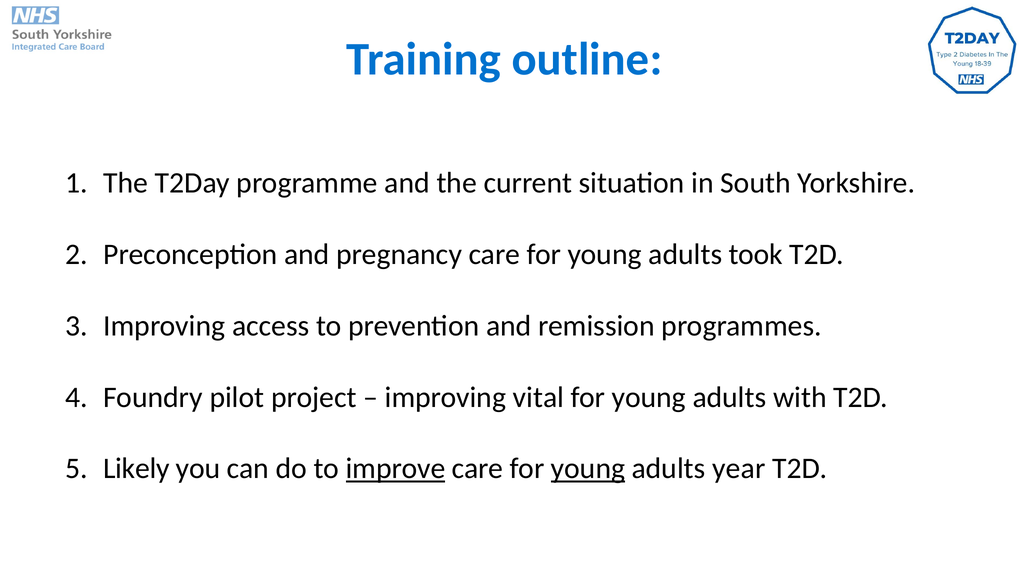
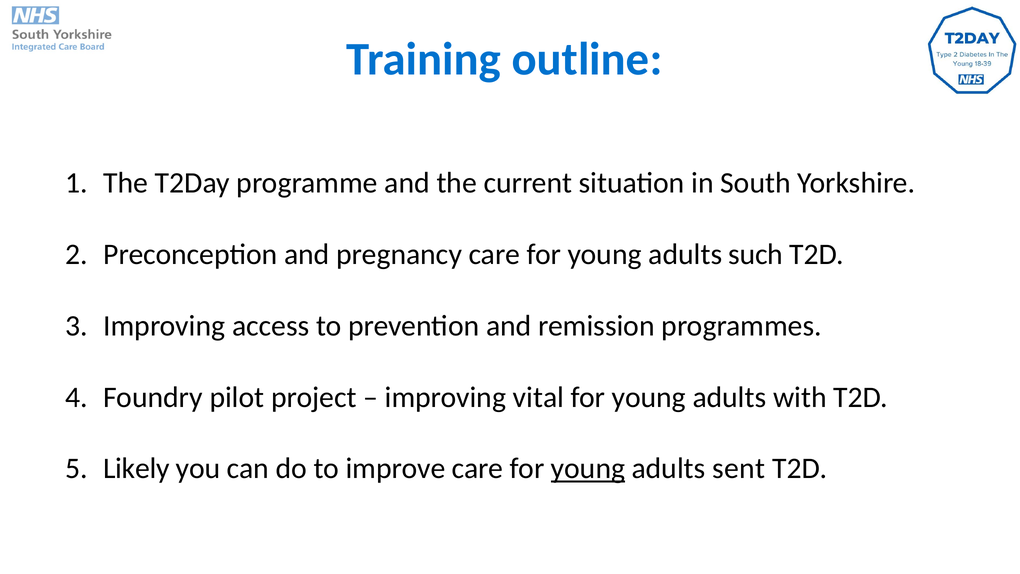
took: took -> such (756, 254)
improve underline: present -> none (396, 468)
year: year -> sent (739, 468)
